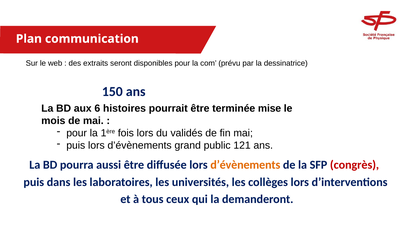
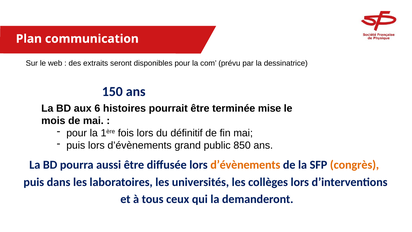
validés: validés -> définitif (187, 133)
121: 121 -> 850 (242, 145)
congrès colour: red -> orange (355, 165)
